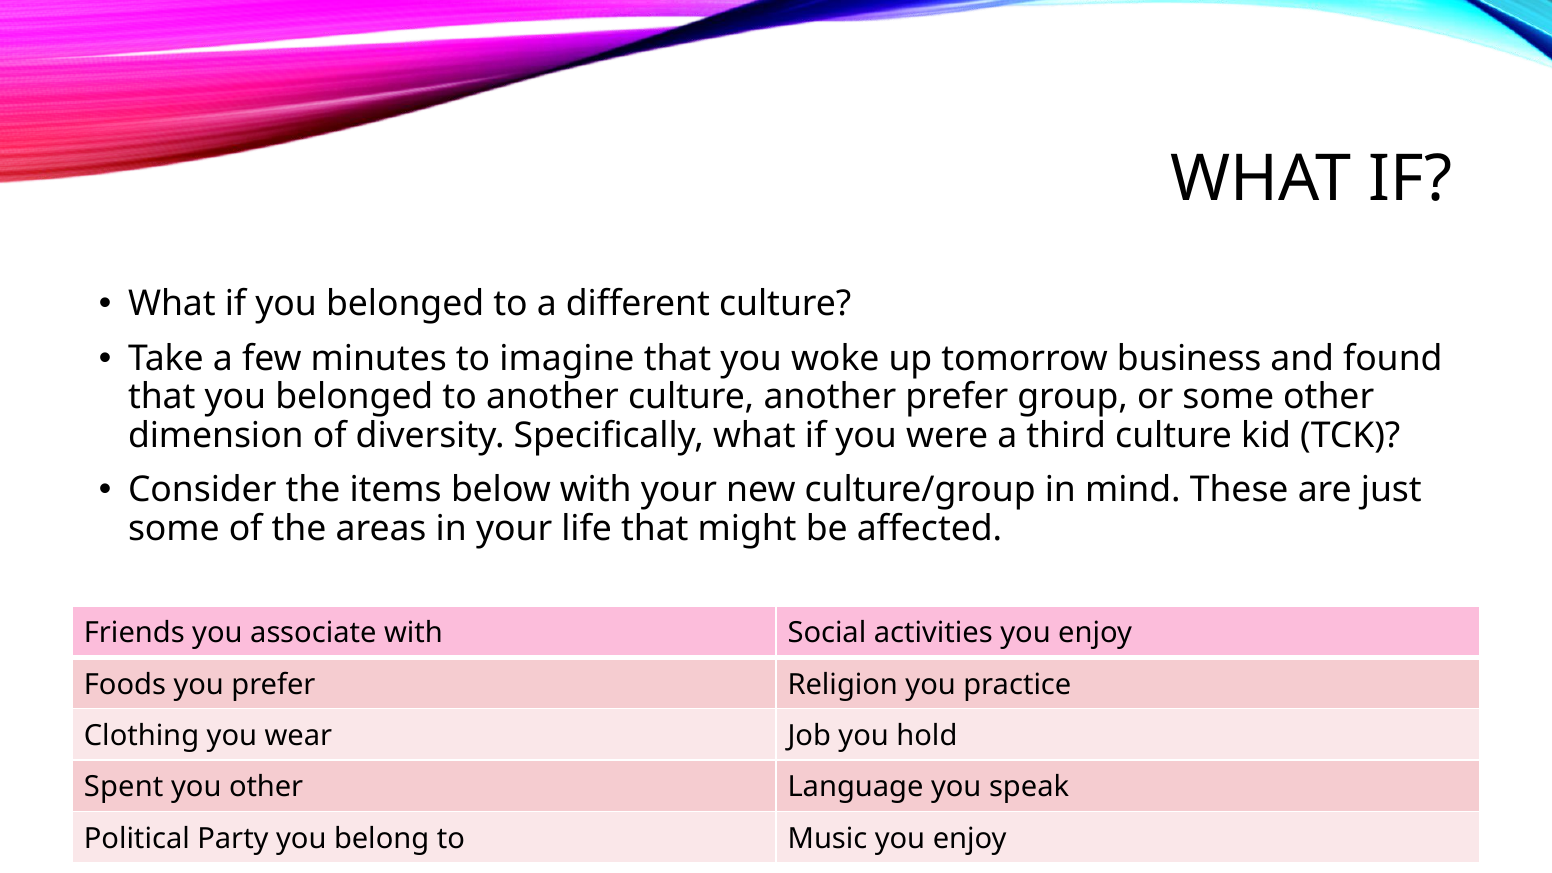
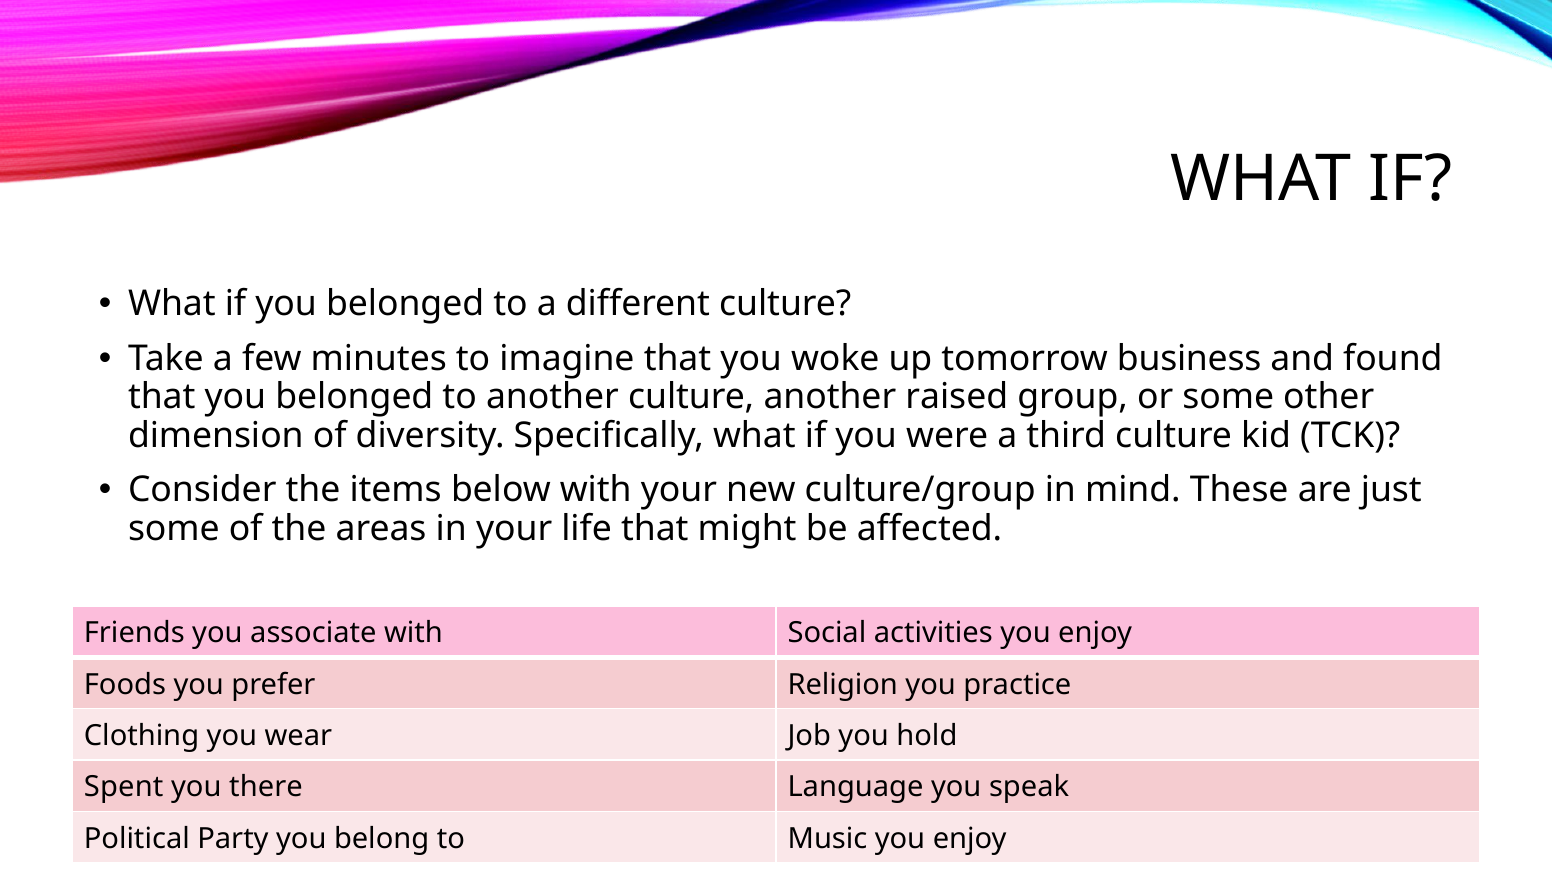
another prefer: prefer -> raised (957, 397)
you other: other -> there (266, 787)
